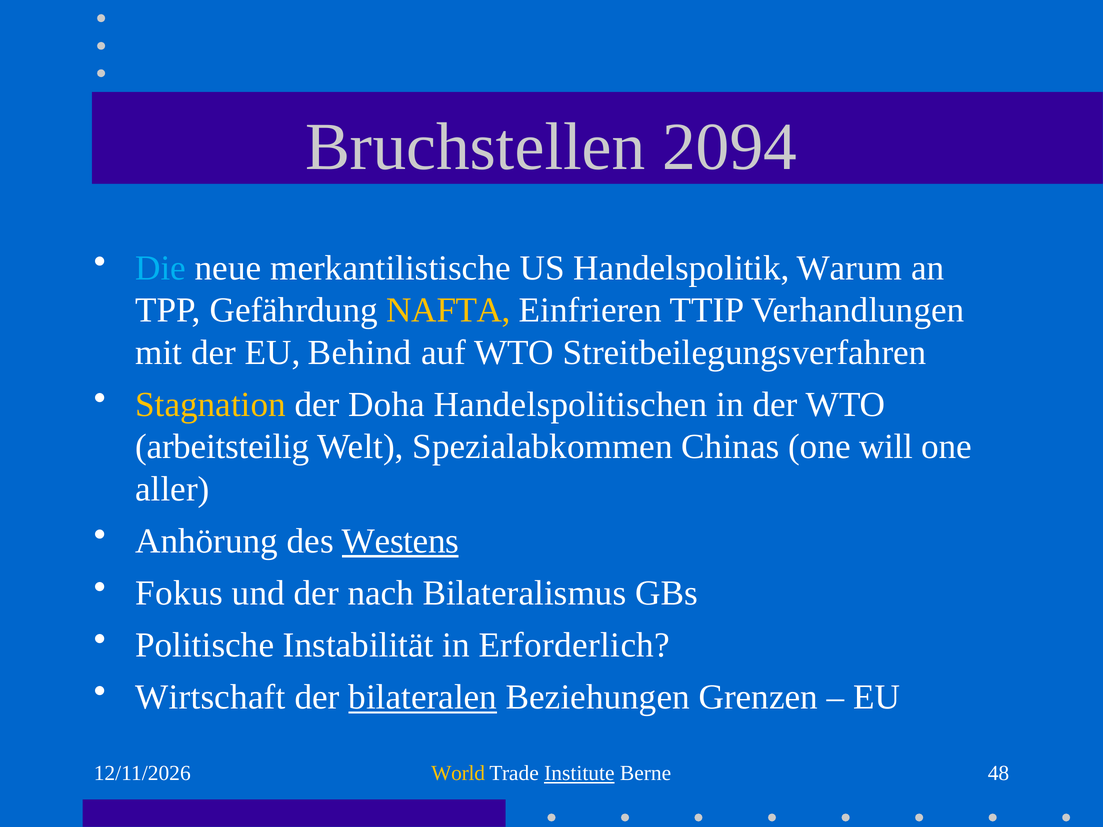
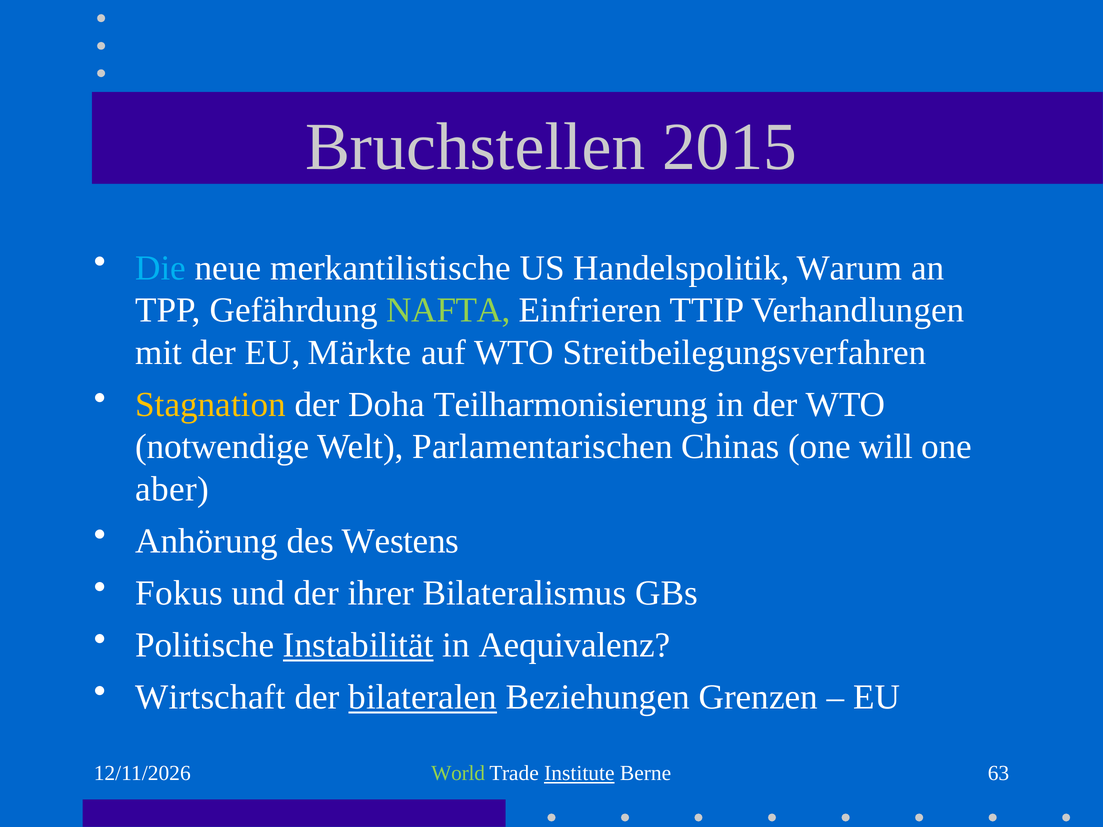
2094: 2094 -> 2015 (730, 147)
NAFTA colour: yellow -> light green (449, 310)
Behind: Behind -> Märkte (360, 353)
Handelspolitischen: Handelspolitischen -> Teilharmonisierung (571, 405)
arbeitsteilig: arbeitsteilig -> notwendige (222, 447)
Spezialabkommen: Spezialabkommen -> Parlamentarischen (543, 447)
aller: aller -> aber (172, 489)
Westens underline: present -> none (400, 541)
nach: nach -> ihrer (381, 593)
Instabilität underline: none -> present (358, 645)
Erforderlich: Erforderlich -> Aequivalenz (574, 645)
World colour: yellow -> light green (458, 774)
48: 48 -> 63 (998, 774)
